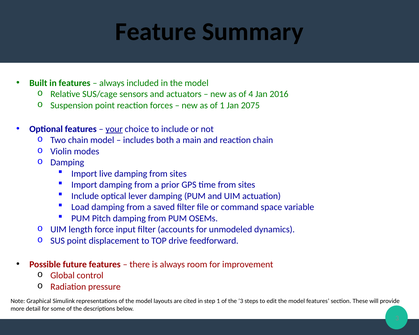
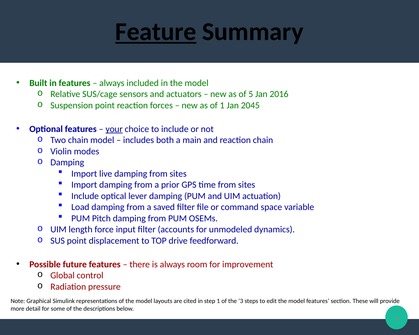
Feature underline: none -> present (156, 32)
4: 4 -> 5 (251, 94)
2075: 2075 -> 2045 (250, 105)
